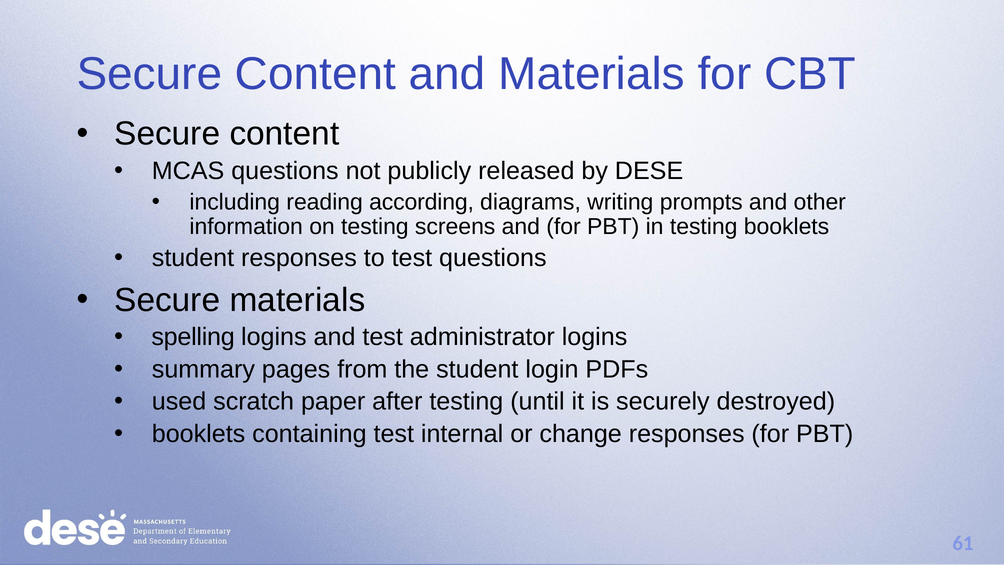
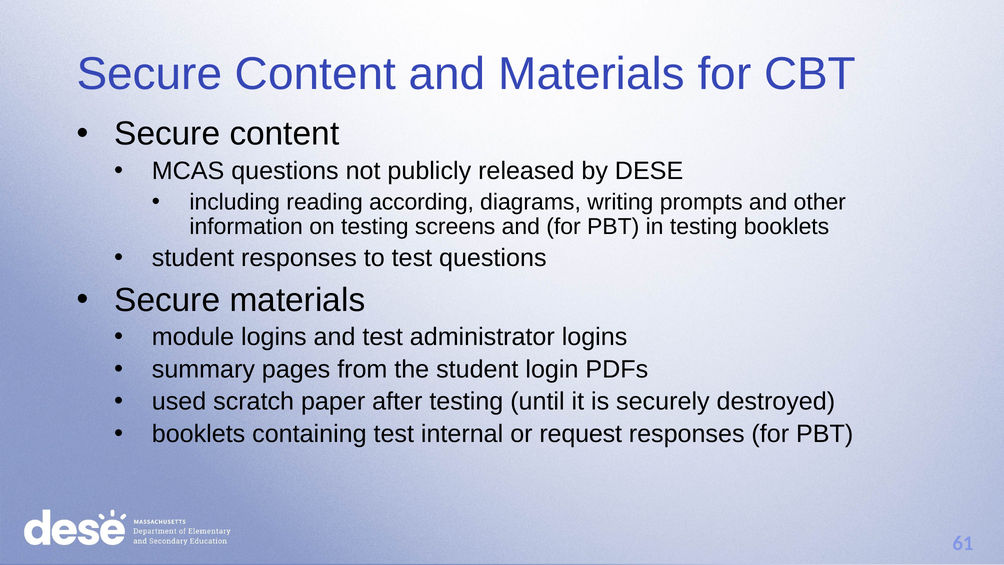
spelling: spelling -> module (193, 337)
change: change -> request (581, 434)
